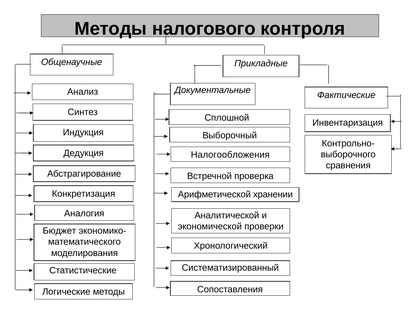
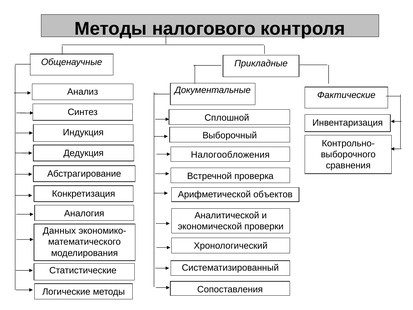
хранении: хранении -> объектов (273, 194)
Бюджет: Бюджет -> Данных (59, 231)
